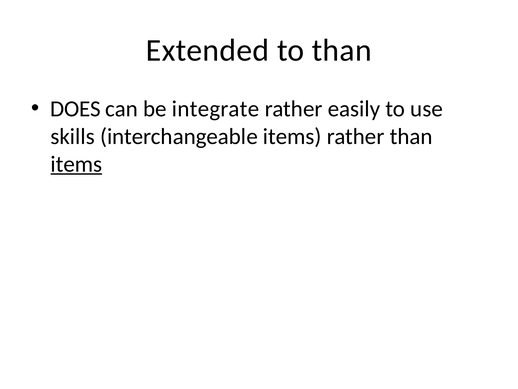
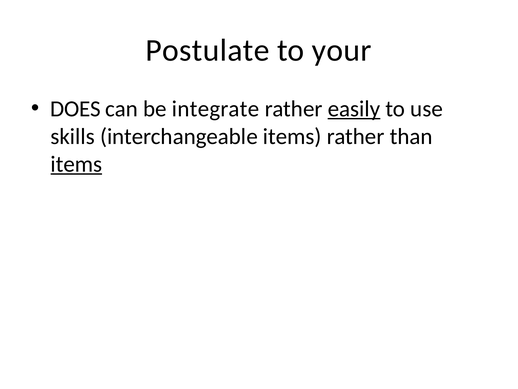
Extended: Extended -> Postulate (208, 50)
to than: than -> your (342, 50)
easily underline: none -> present (354, 109)
